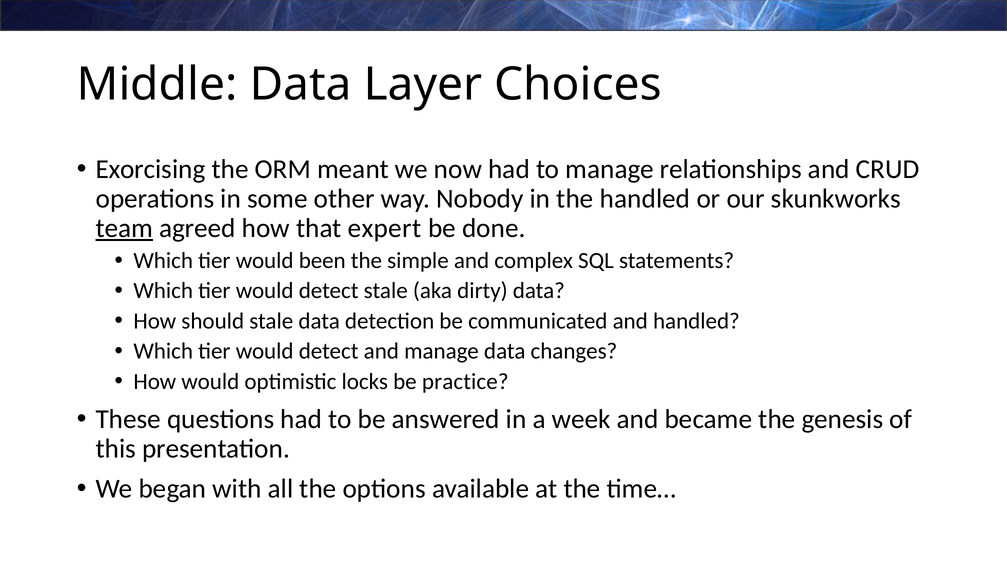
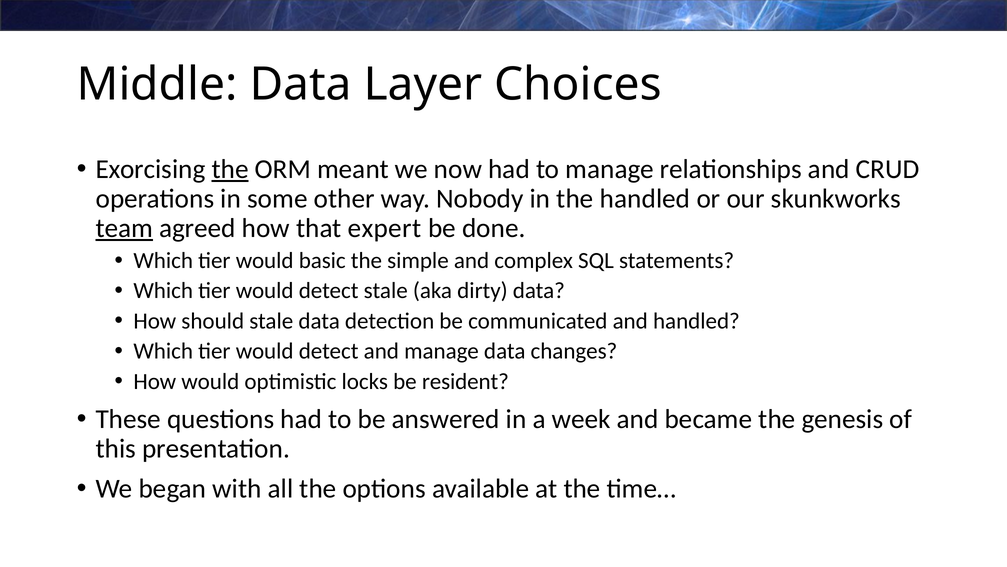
the underline: none -> present (230, 169)
been: been -> basic (322, 260)
practice: practice -> resident (465, 381)
